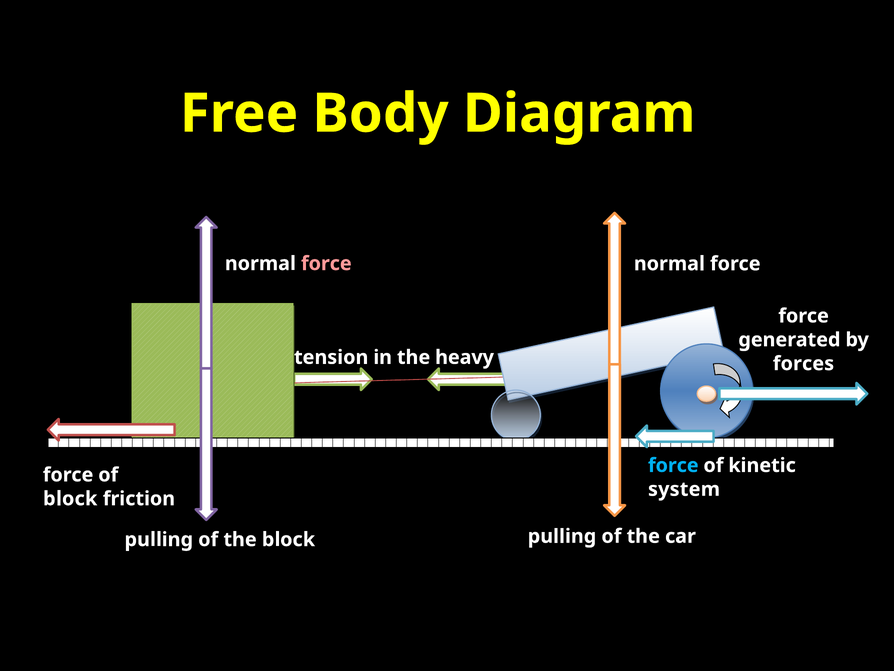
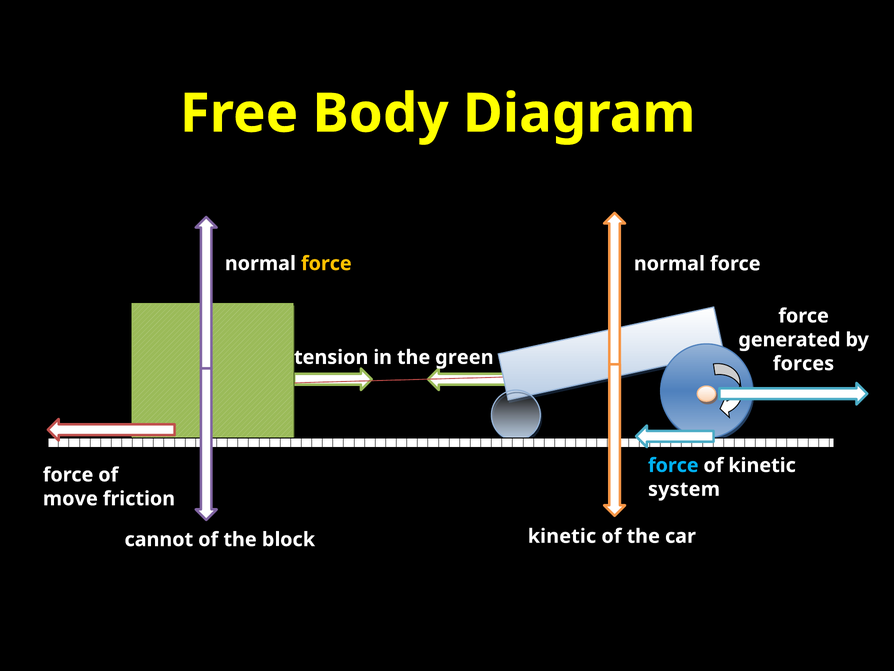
force colour: pink -> yellow (326, 263)
heavy: heavy -> green (464, 357)
block: block -> move (70, 498)
pulling: pulling -> cannot (159, 539)
block pulling: pulling -> kinetic (562, 536)
